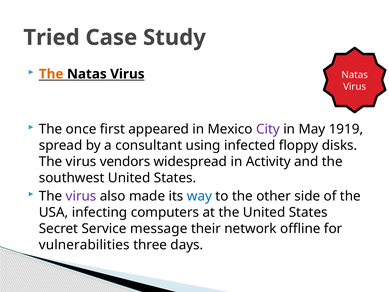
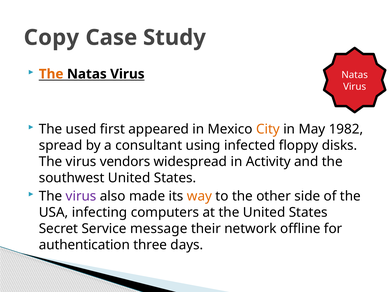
Tried: Tried -> Copy (51, 38)
once: once -> used (81, 129)
City colour: purple -> orange (268, 129)
1919: 1919 -> 1982 (346, 129)
way colour: blue -> orange (199, 196)
vulnerabilities: vulnerabilities -> authentication (84, 245)
